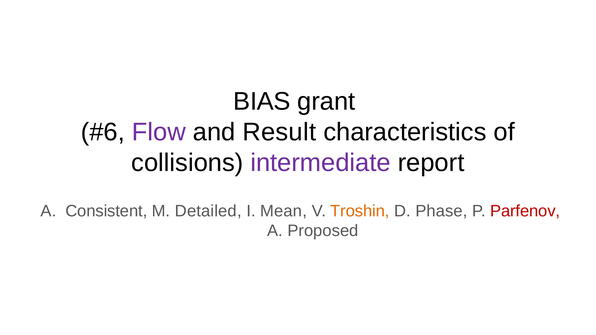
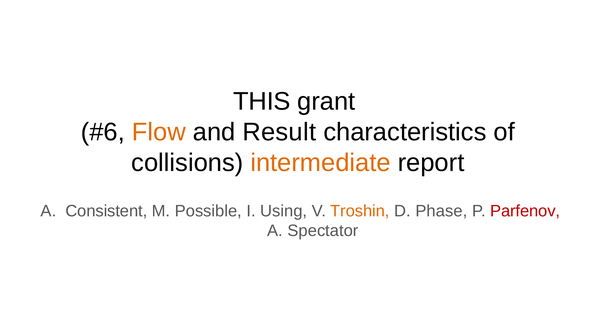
BIAS: BIAS -> THIS (262, 102)
Flow colour: purple -> orange (159, 132)
intermediate colour: purple -> orange (321, 163)
Detailed: Detailed -> Possible (208, 211)
Mean: Mean -> Using (284, 211)
Proposed: Proposed -> Spectator (323, 231)
